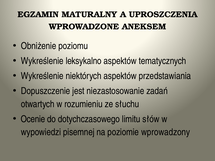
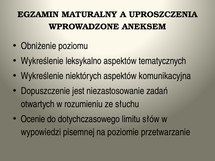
przedstawiania: przedstawiania -> komunikacyjna (165, 76)
wprowadzony: wprowadzony -> przetwarzanie (166, 132)
